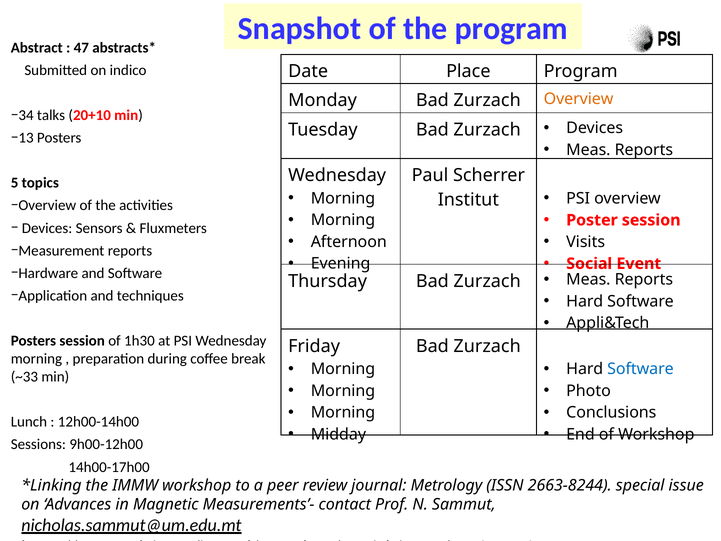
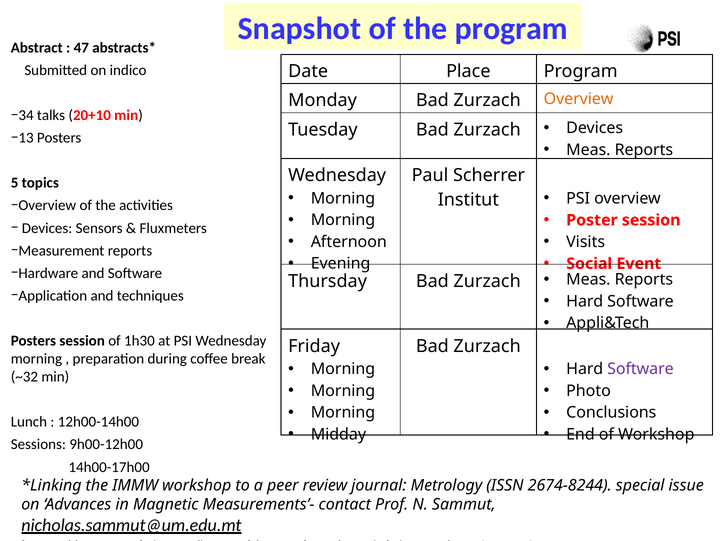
Software colour: blue -> purple (640, 369)
~33: ~33 -> ~32 (24, 377)
2663-8244: 2663-8244 -> 2674-8244 (570, 485)
